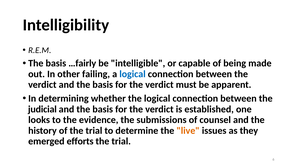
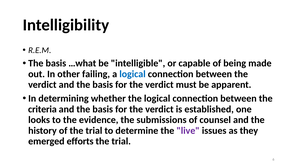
…fairly: …fairly -> …what (82, 63)
judicial: judicial -> criteria (42, 109)
live colour: orange -> purple (188, 131)
